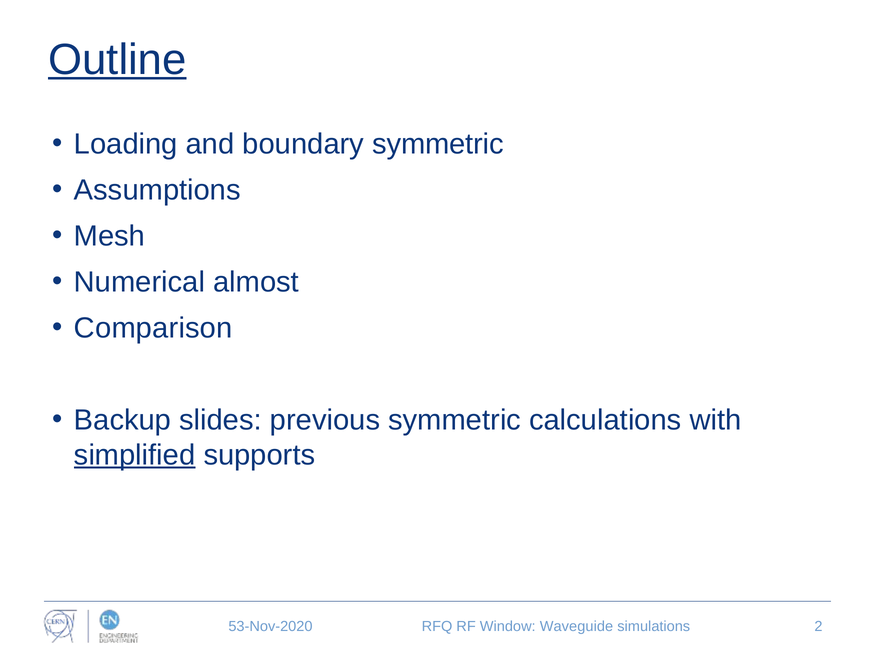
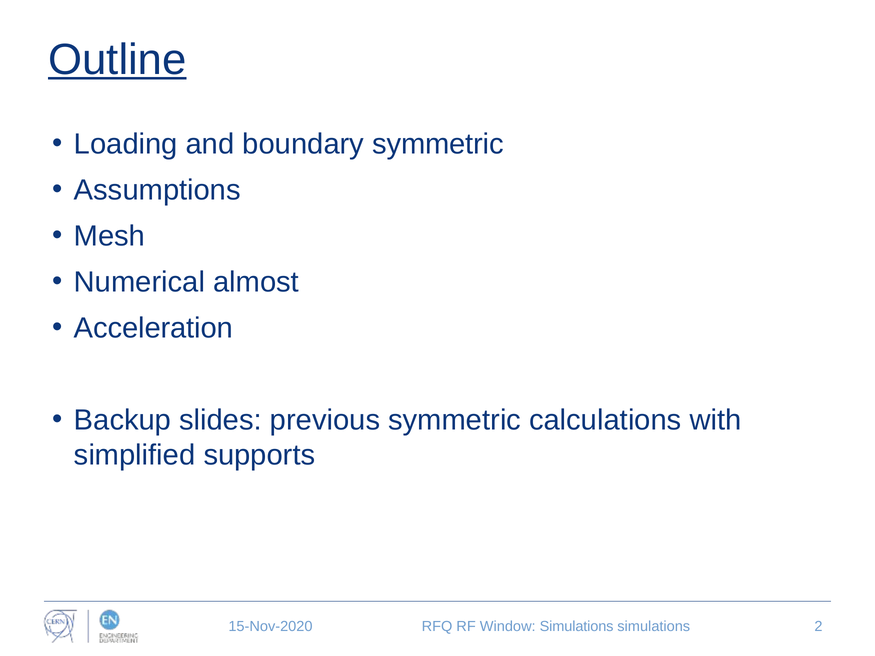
Comparison: Comparison -> Acceleration (153, 328)
simplified underline: present -> none (135, 455)
53-Nov-2020: 53-Nov-2020 -> 15-Nov-2020 (270, 627)
Window Waveguide: Waveguide -> Simulations (577, 627)
